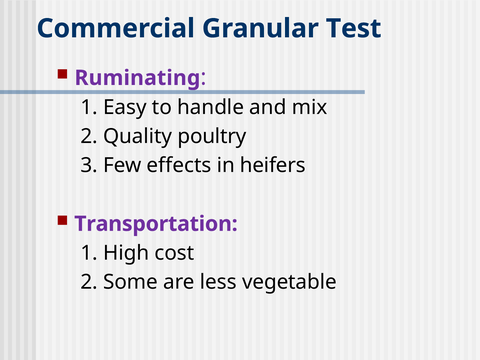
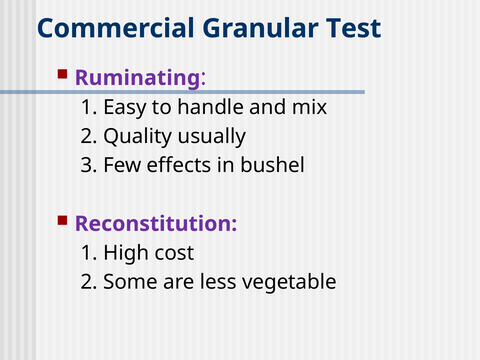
poultry: poultry -> usually (212, 136)
heifers: heifers -> bushel (273, 165)
Transportation: Transportation -> Reconstitution (156, 224)
